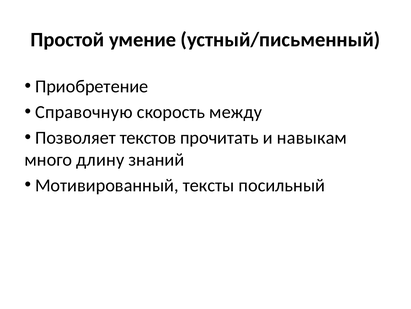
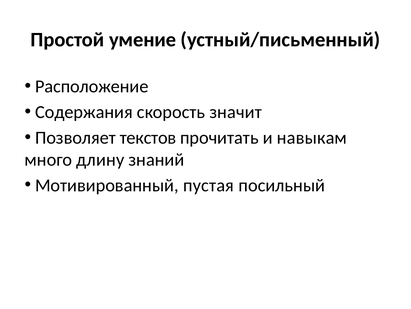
Приобретение: Приобретение -> Расположение (92, 86)
Справочную: Справочную -> Содержания (84, 112)
между: между -> значит (236, 112)
тексты: тексты -> пустая (209, 185)
